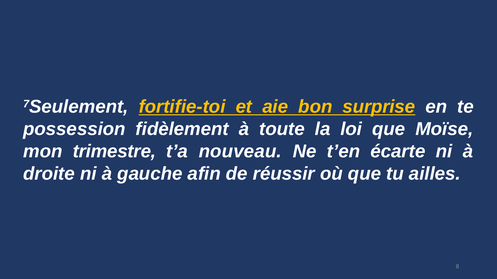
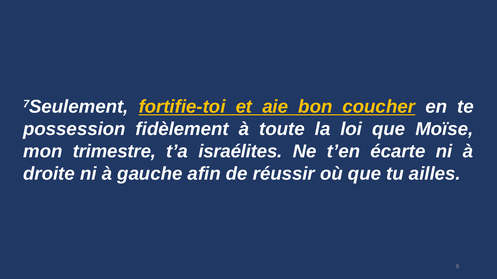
surprise: surprise -> coucher (379, 107)
nouveau: nouveau -> israélites (240, 152)
